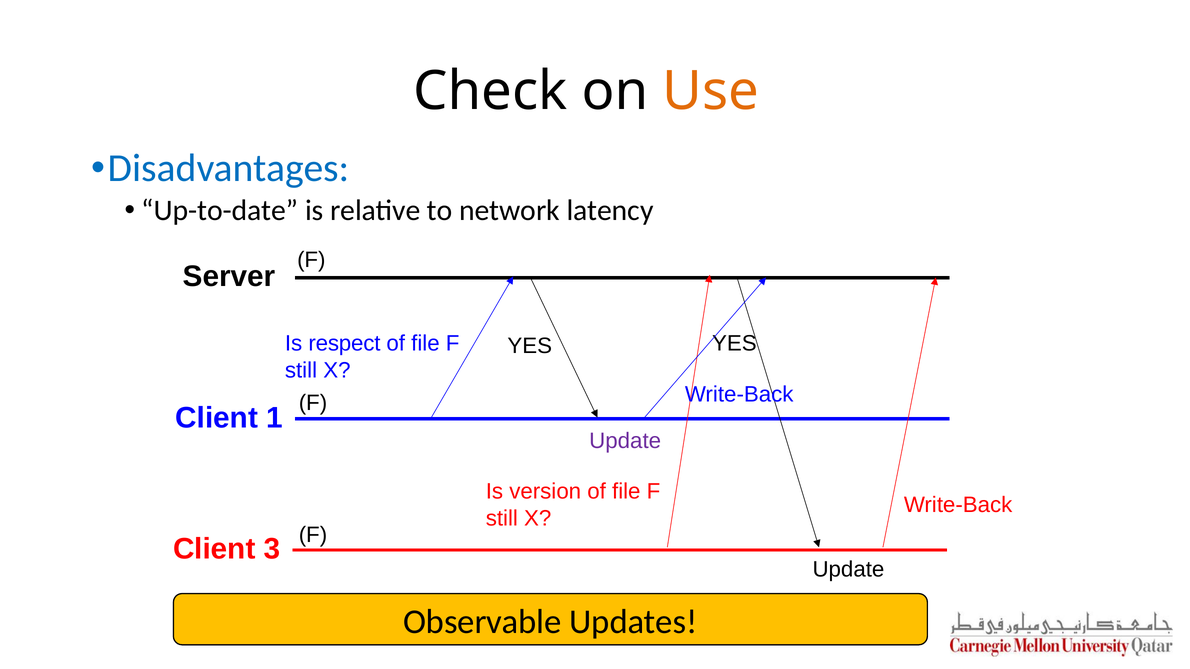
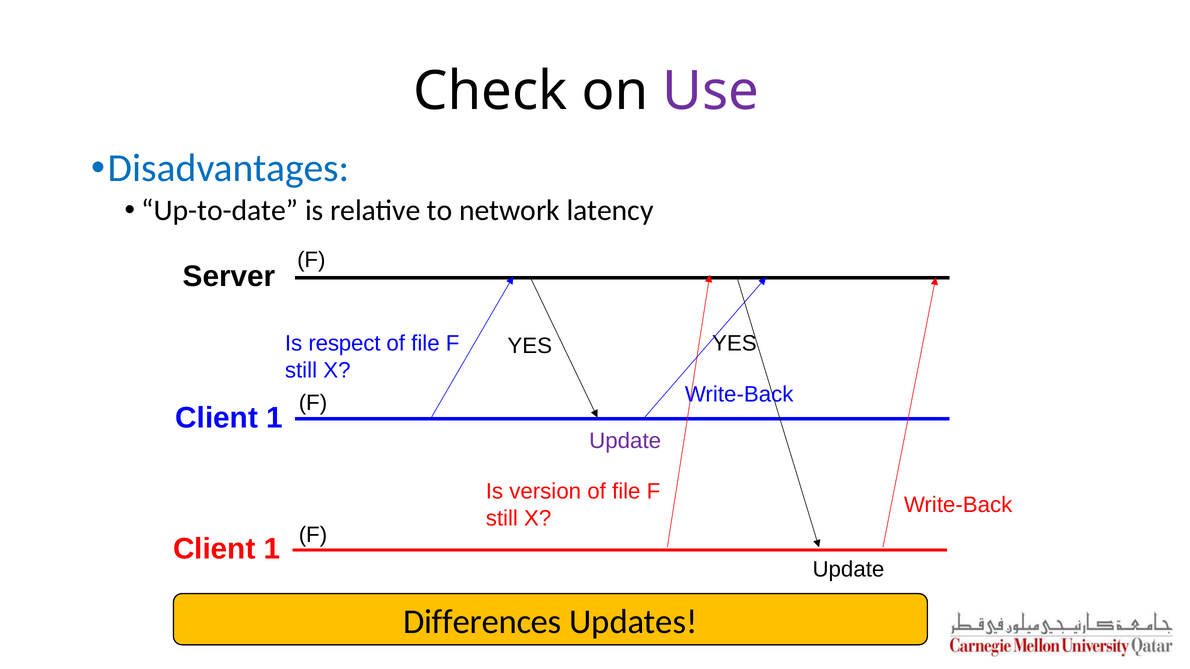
Use colour: orange -> purple (711, 91)
3: 3 -> 1 (272, 549)
Observable: Observable -> Differences (482, 622)
